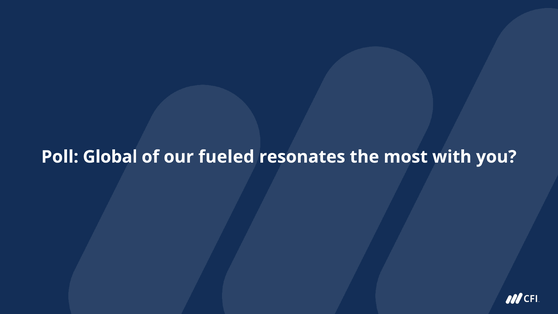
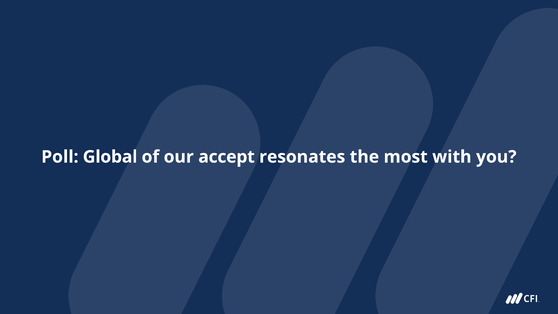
fueled: fueled -> accept (227, 157)
